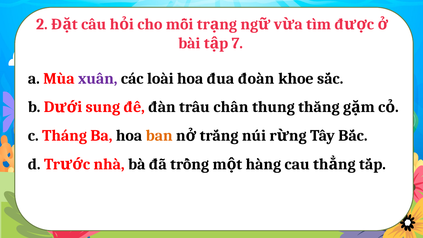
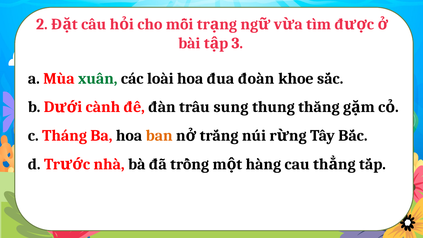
7: 7 -> 3 (237, 43)
xuân colour: purple -> green (98, 78)
sung: sung -> cành (103, 107)
chân: chân -> sung (231, 107)
